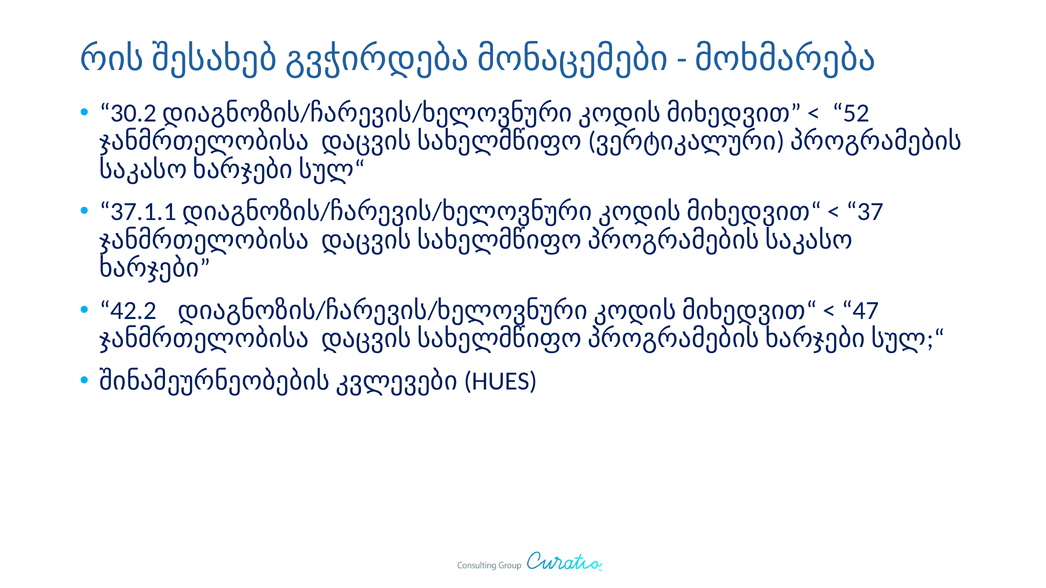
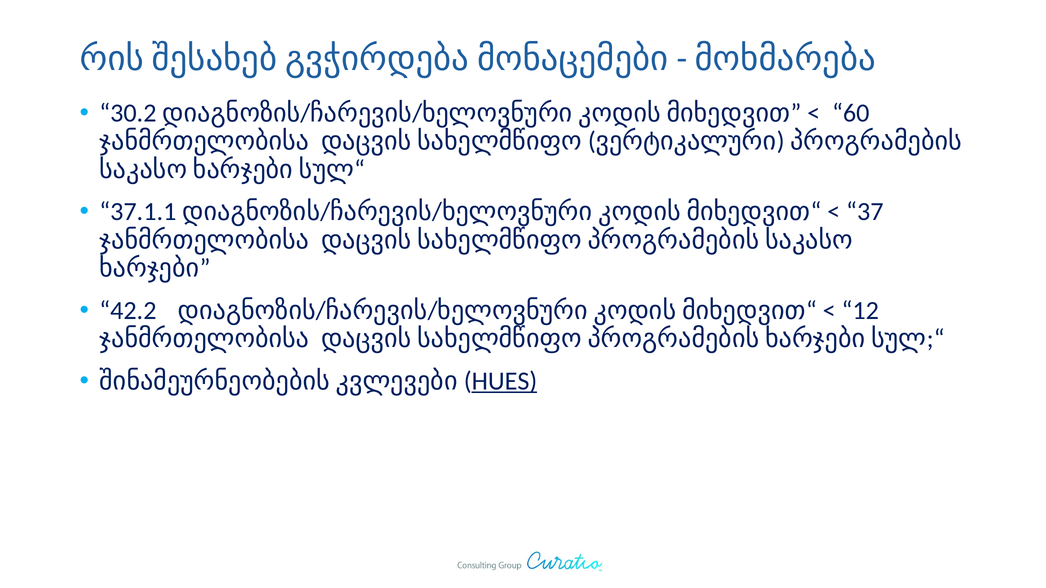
52: 52 -> 60 (851, 113)
47: 47 -> 12 (860, 311)
HUES underline: none -> present (505, 381)
